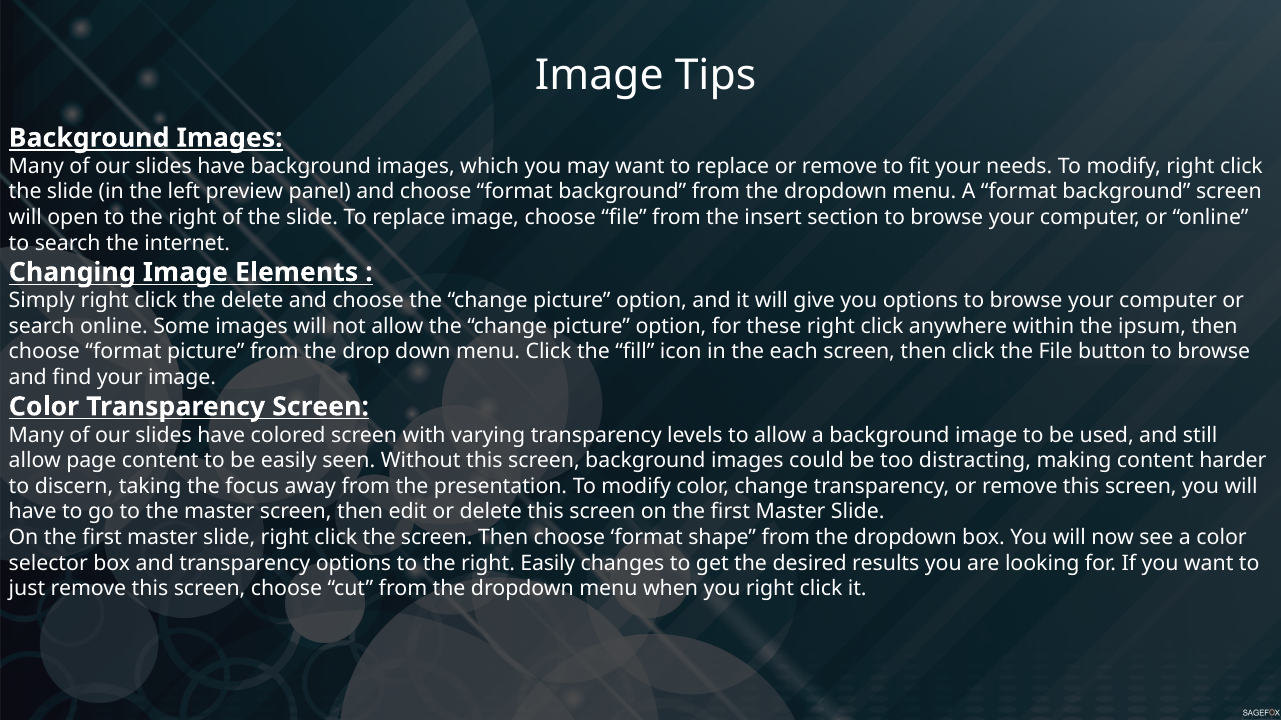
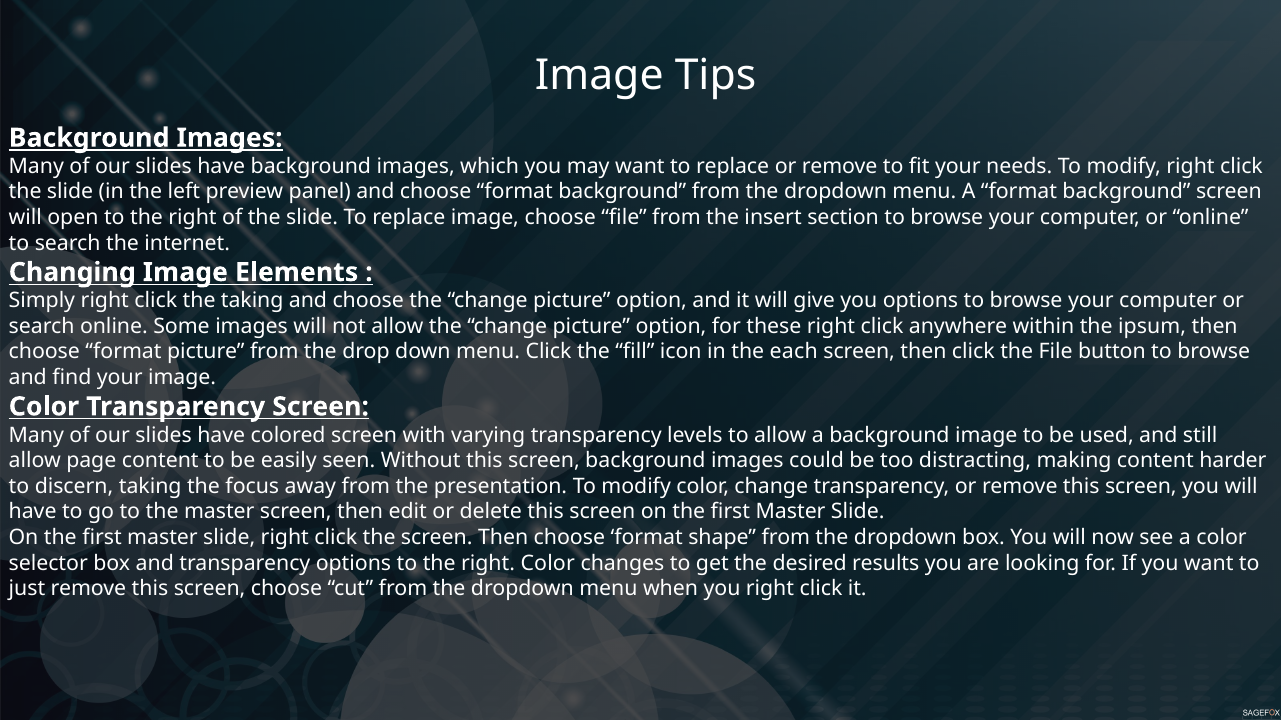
the delete: delete -> taking (252, 301)
right Easily: Easily -> Color (548, 563)
